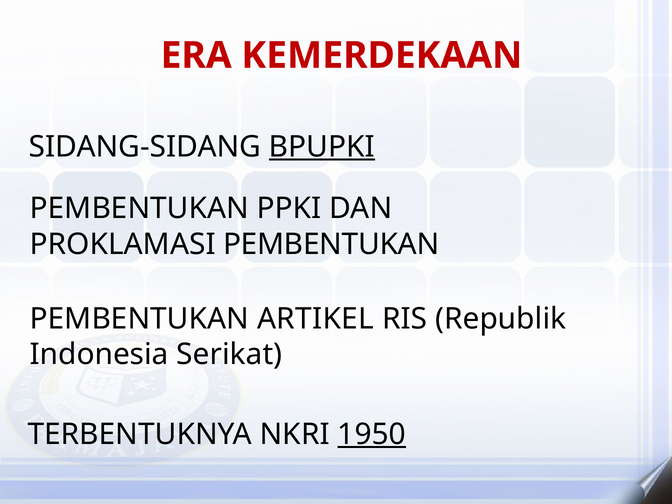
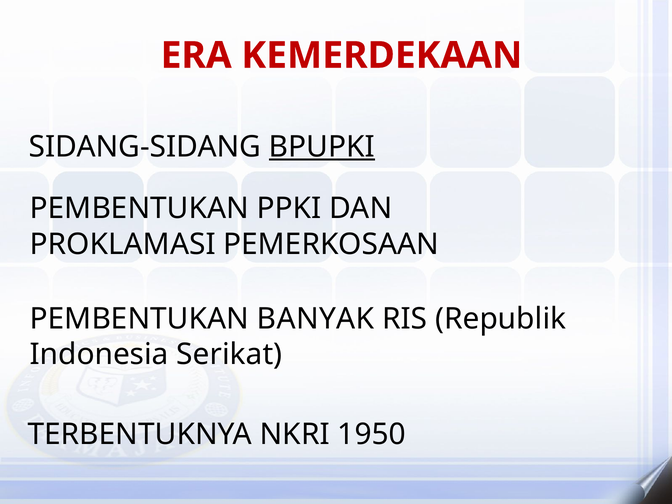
PROKLAMASI PEMBENTUKAN: PEMBENTUKAN -> PEMERKOSAAN (331, 244)
ARTIKEL: ARTIKEL -> BANYAK (315, 319)
1950 underline: present -> none (372, 434)
